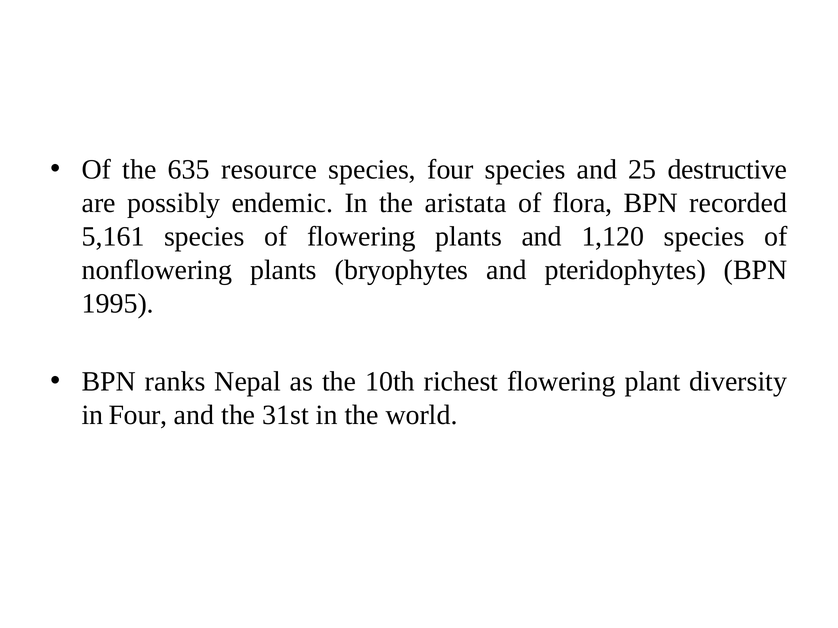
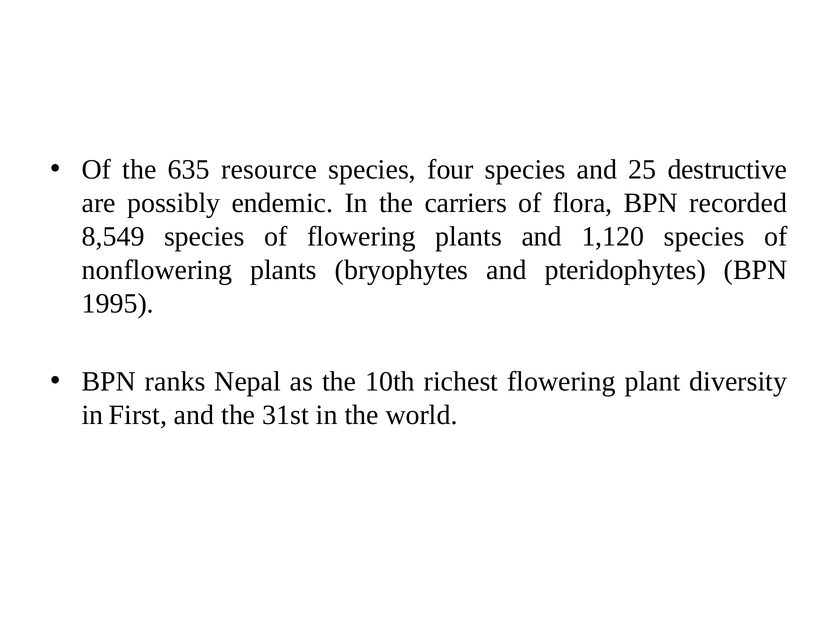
aristata: aristata -> carriers (466, 203)
5,161: 5,161 -> 8,549 (113, 237)
in Four: Four -> First (138, 415)
